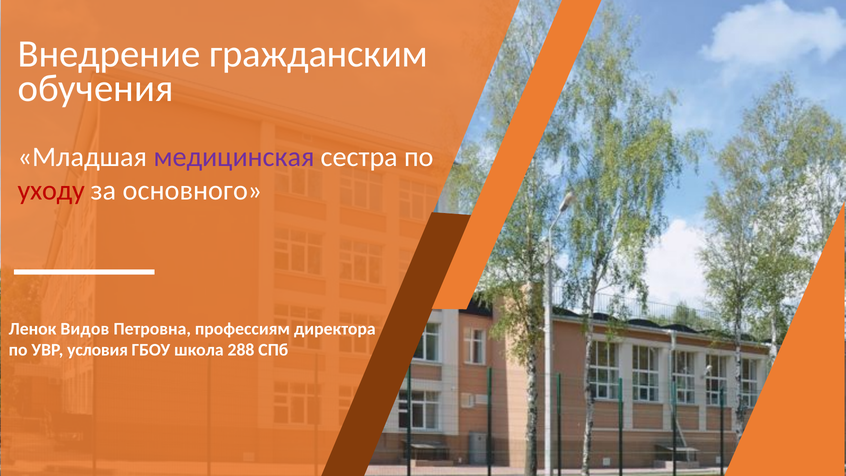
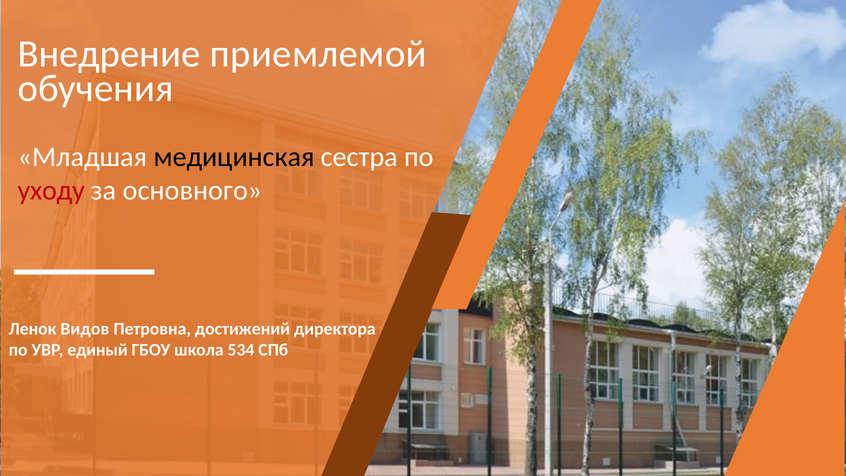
гражданским: гражданским -> приемлемой (318, 54)
медицинская colour: purple -> black (234, 157)
профессиям: профессиям -> достижений (242, 329)
условия: условия -> единый (98, 350)
288: 288 -> 534 (241, 350)
